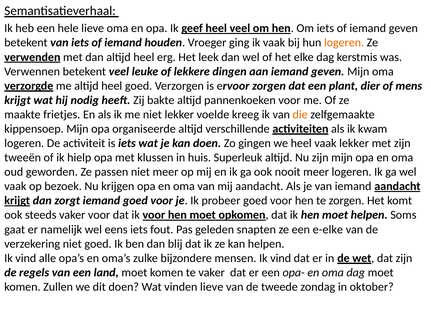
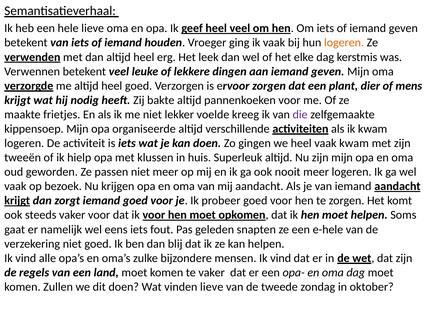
die colour: orange -> purple (300, 115)
vaak lekker: lekker -> kwam (354, 143)
e-elke: e-elke -> e-hele (328, 230)
